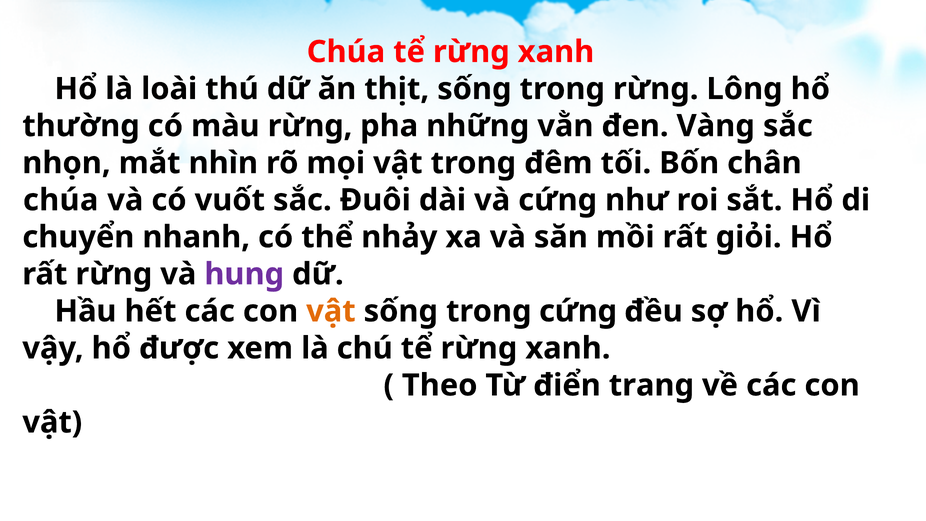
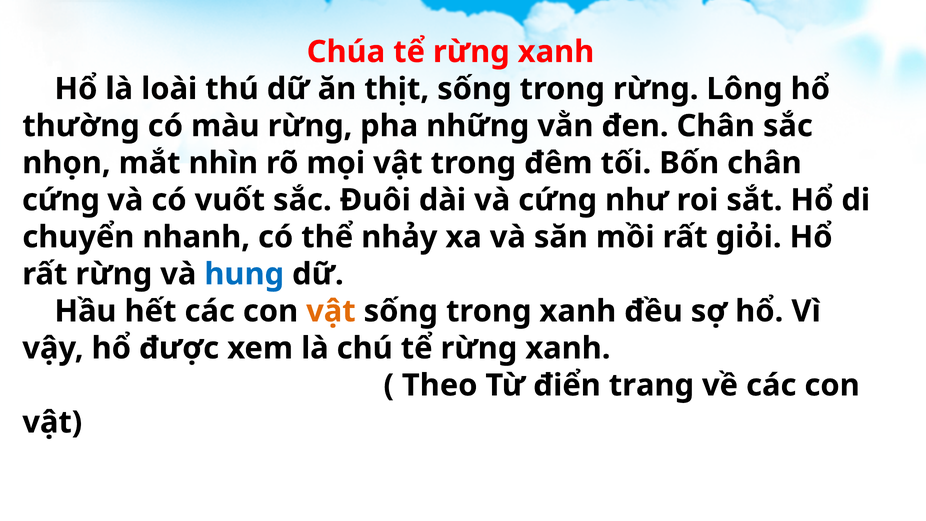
đen Vàng: Vàng -> Chân (716, 126)
chúa: chúa -> cứng (61, 200)
hung colour: purple -> blue (244, 274)
trong cứng: cứng -> xanh (578, 311)
